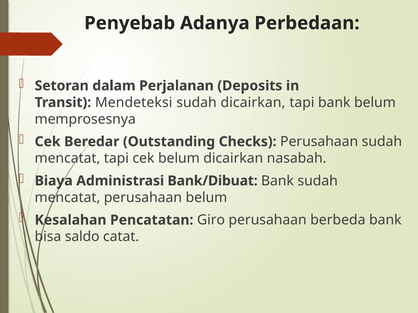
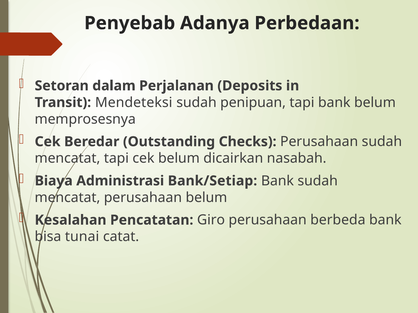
sudah dicairkan: dicairkan -> penipuan (253, 103)
Bank/Dibuat: Bank/Dibuat -> Bank/Setiap (213, 181)
saldo: saldo -> tunai (82, 237)
